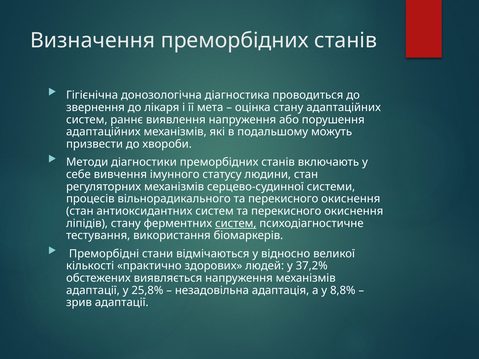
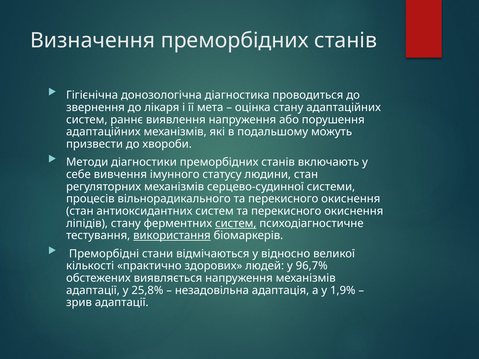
використання underline: none -> present (172, 236)
37,2%: 37,2% -> 96,7% (312, 266)
8,8%: 8,8% -> 1,9% (343, 291)
